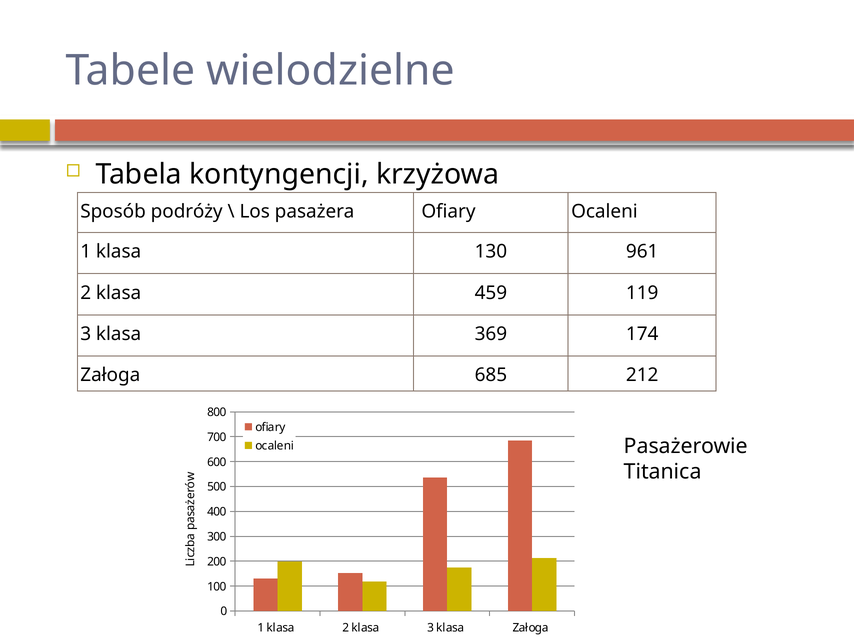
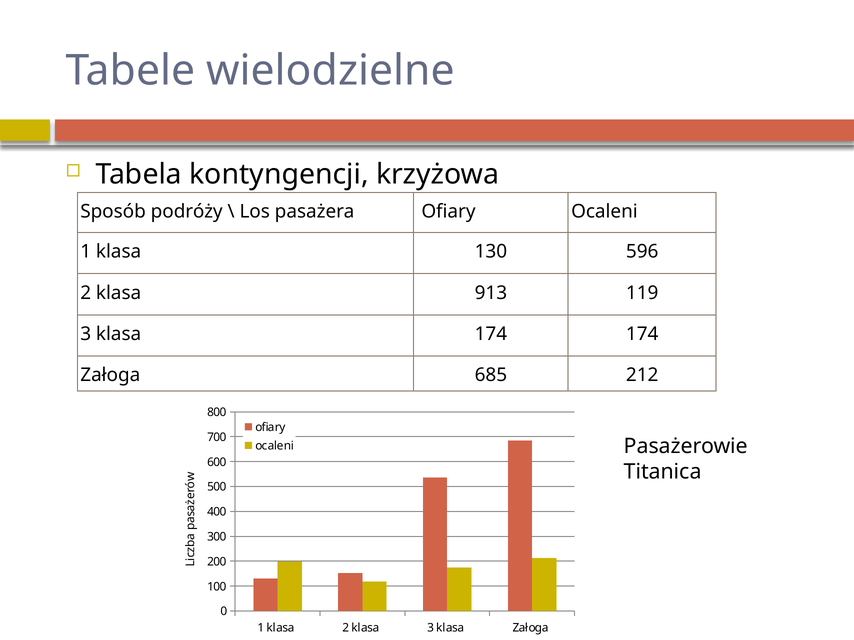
961: 961 -> 596 (642, 252)
459: 459 -> 913 (491, 293)
klasa 369: 369 -> 174 (491, 334)
